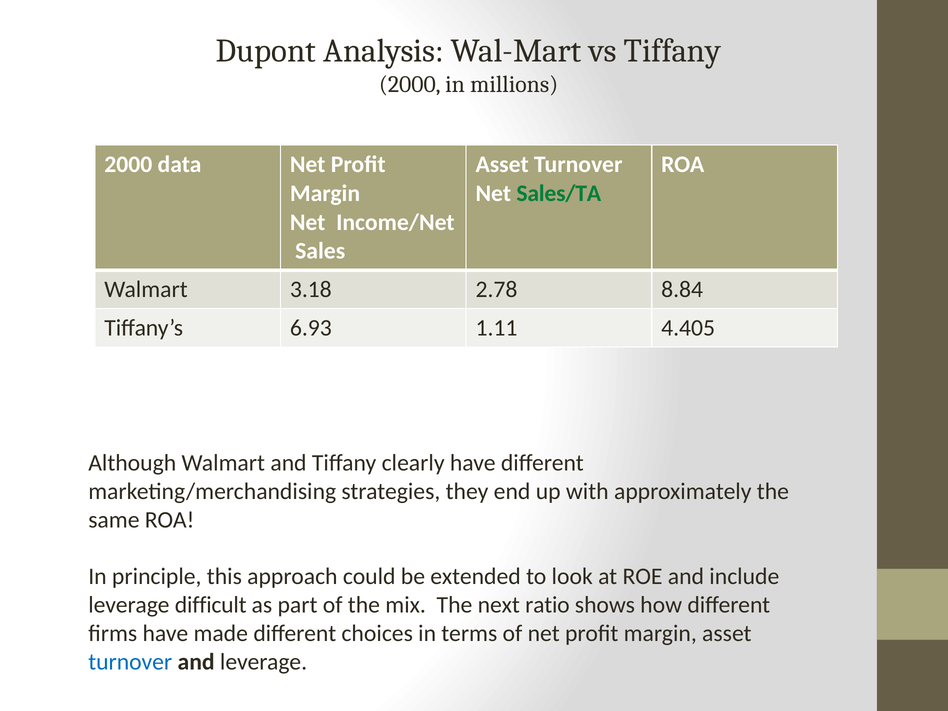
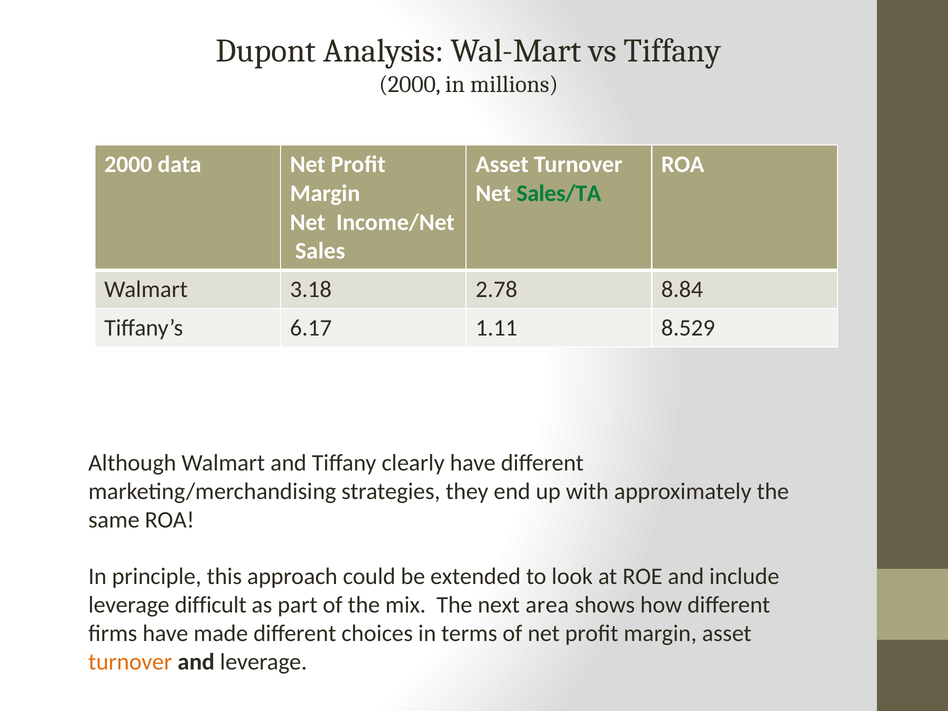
6.93: 6.93 -> 6.17 (311, 328)
4.405: 4.405 -> 8.529 (688, 328)
ratio: ratio -> area (547, 605)
turnover colour: blue -> orange (130, 662)
